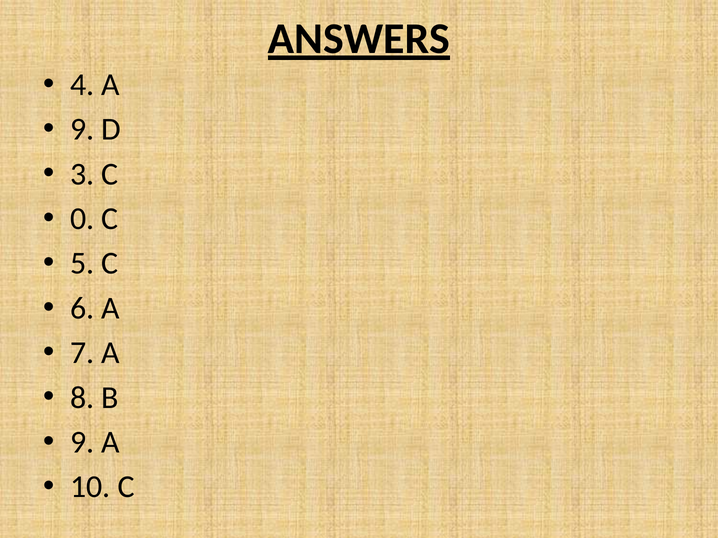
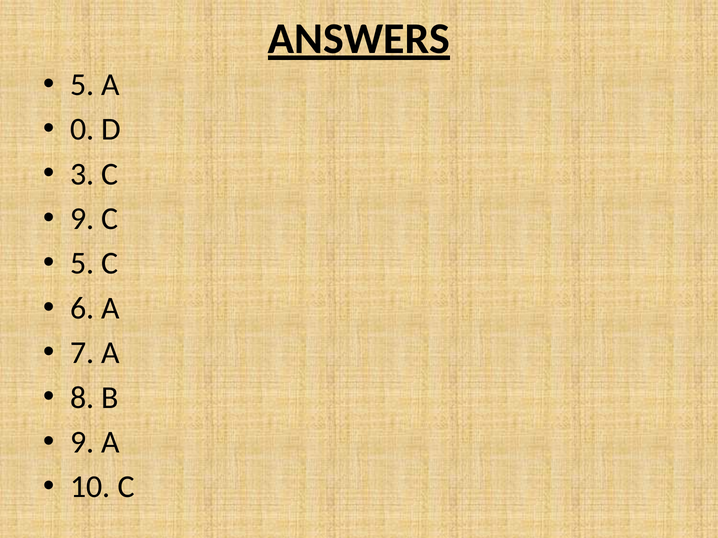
4: 4 -> 5 (82, 85)
9: 9 -> 0 (82, 130)
0: 0 -> 9 (82, 219)
